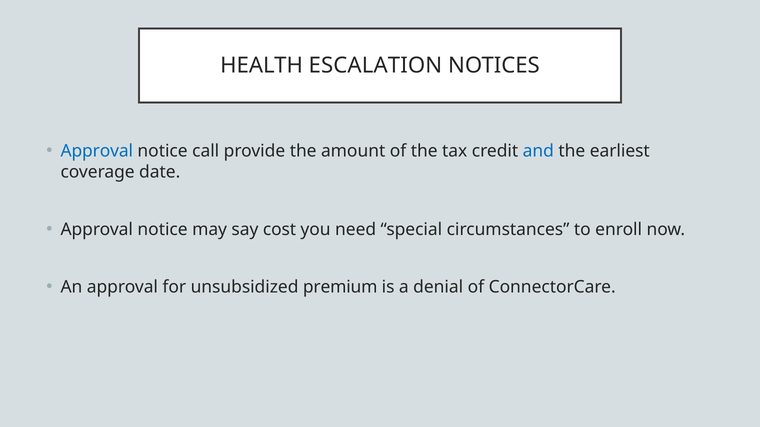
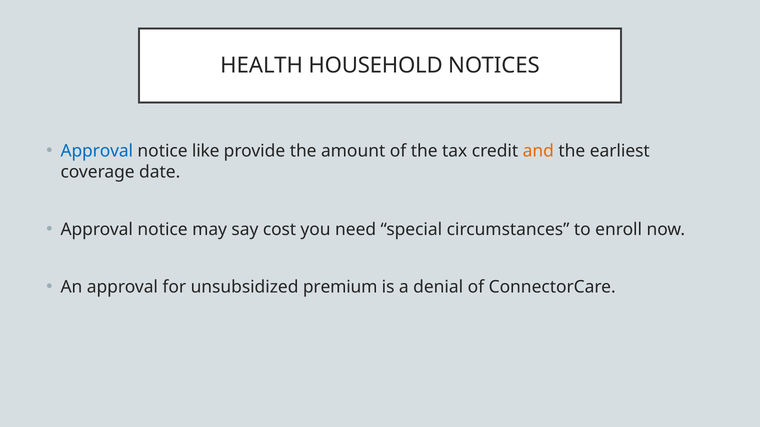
ESCALATION: ESCALATION -> HOUSEHOLD (376, 65)
call: call -> like (206, 151)
and colour: blue -> orange (538, 151)
